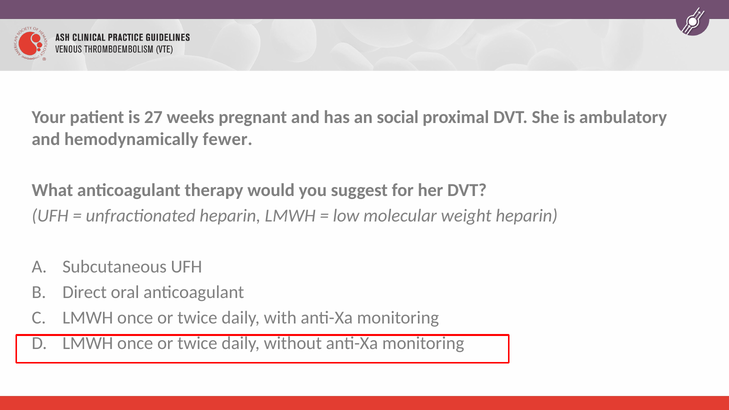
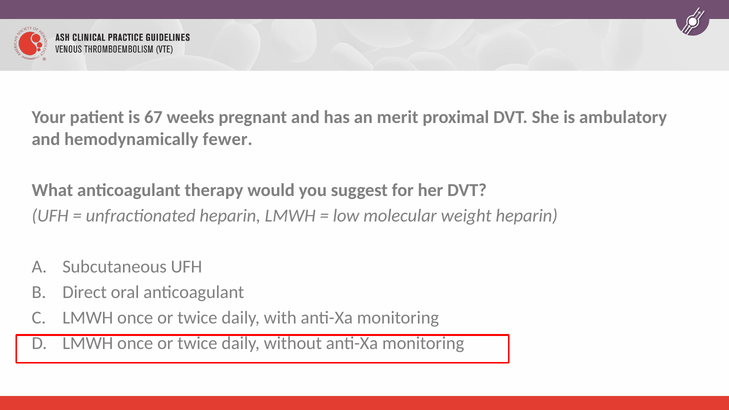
27: 27 -> 67 (153, 117)
social: social -> merit (398, 117)
